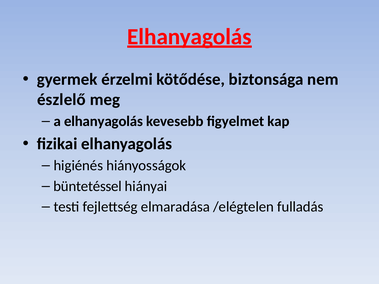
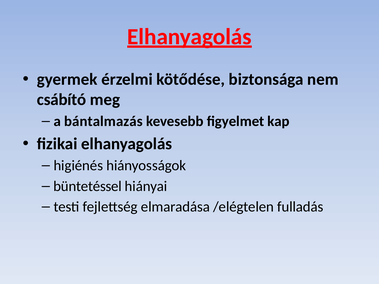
észlelő: észlelő -> csábító (62, 100)
a elhanyagolás: elhanyagolás -> bántalmazás (103, 121)
